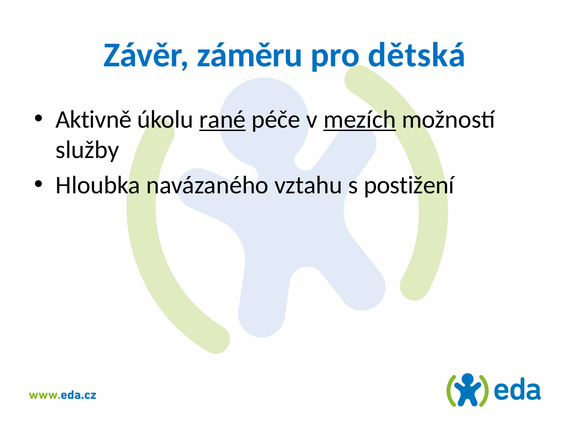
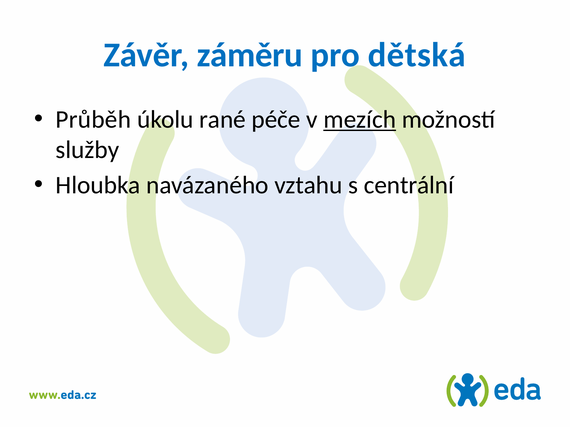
Aktivně: Aktivně -> Průběh (93, 120)
rané underline: present -> none (223, 120)
postižení: postižení -> centrální (409, 185)
